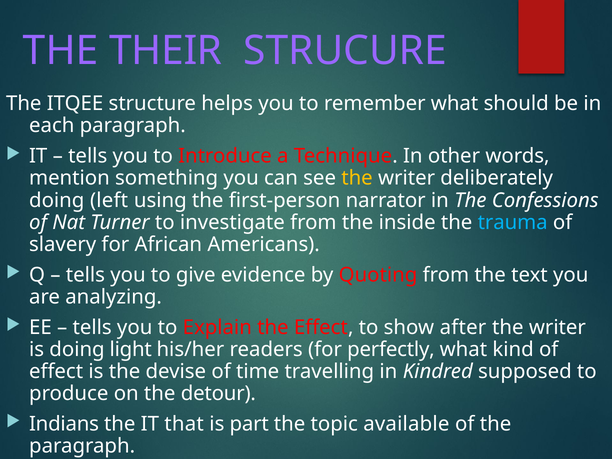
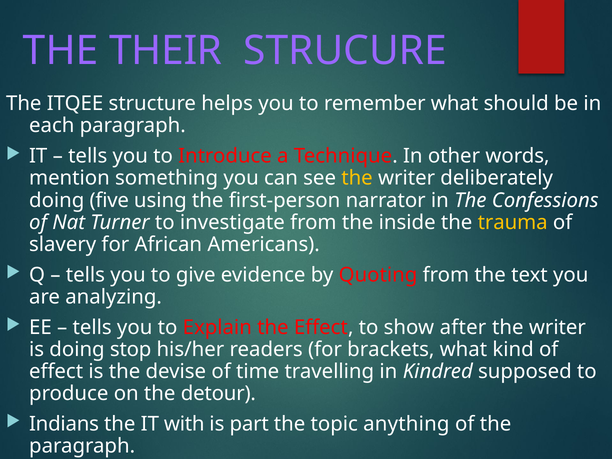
left: left -> five (109, 200)
trauma colour: light blue -> yellow (513, 222)
light: light -> stop (131, 349)
perfectly: perfectly -> brackets (391, 349)
that: that -> with (184, 424)
available: available -> anything (406, 424)
